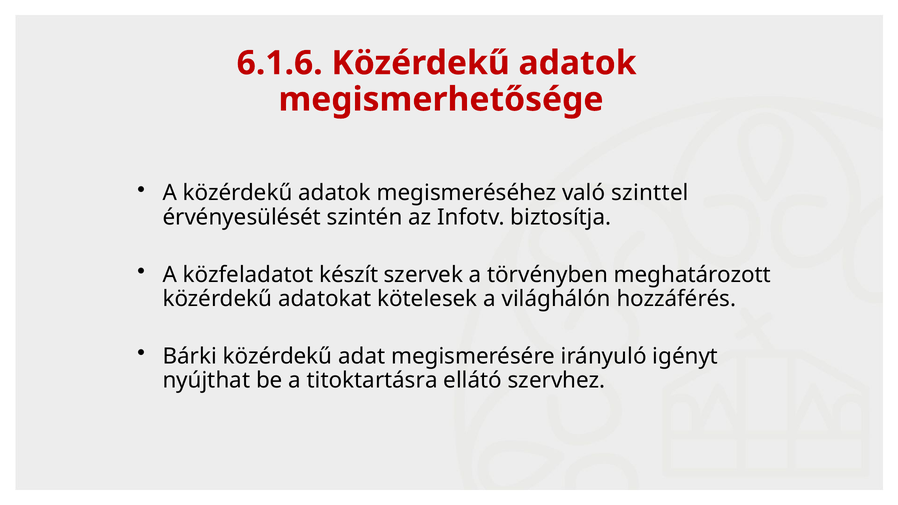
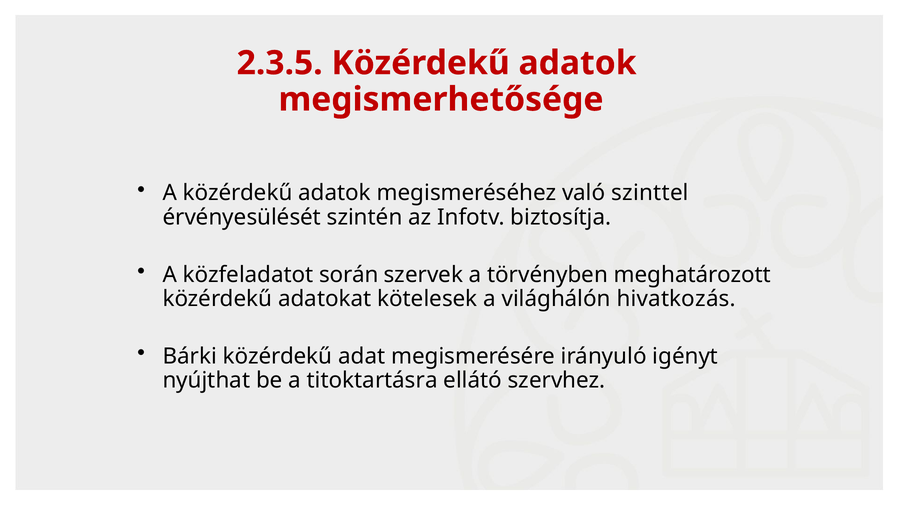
6.1.6: 6.1.6 -> 2.3.5 (280, 63)
készít: készít -> során (349, 275)
hozzáférés: hozzáférés -> hivatkozás (676, 299)
